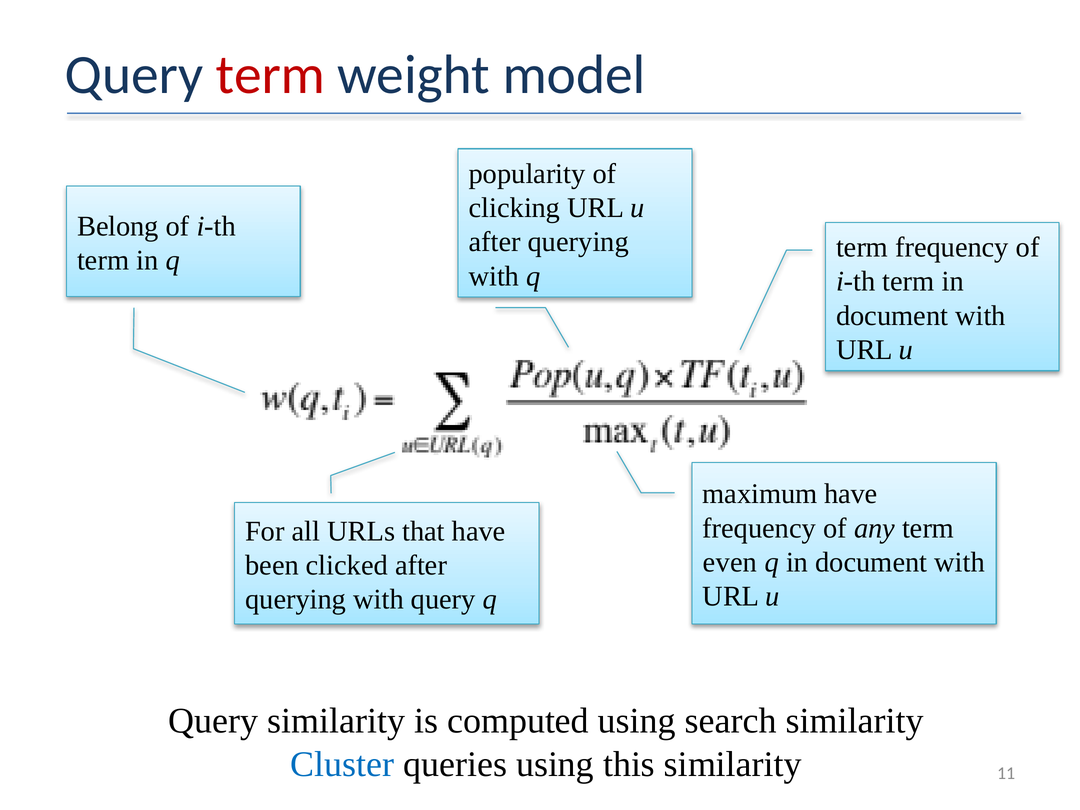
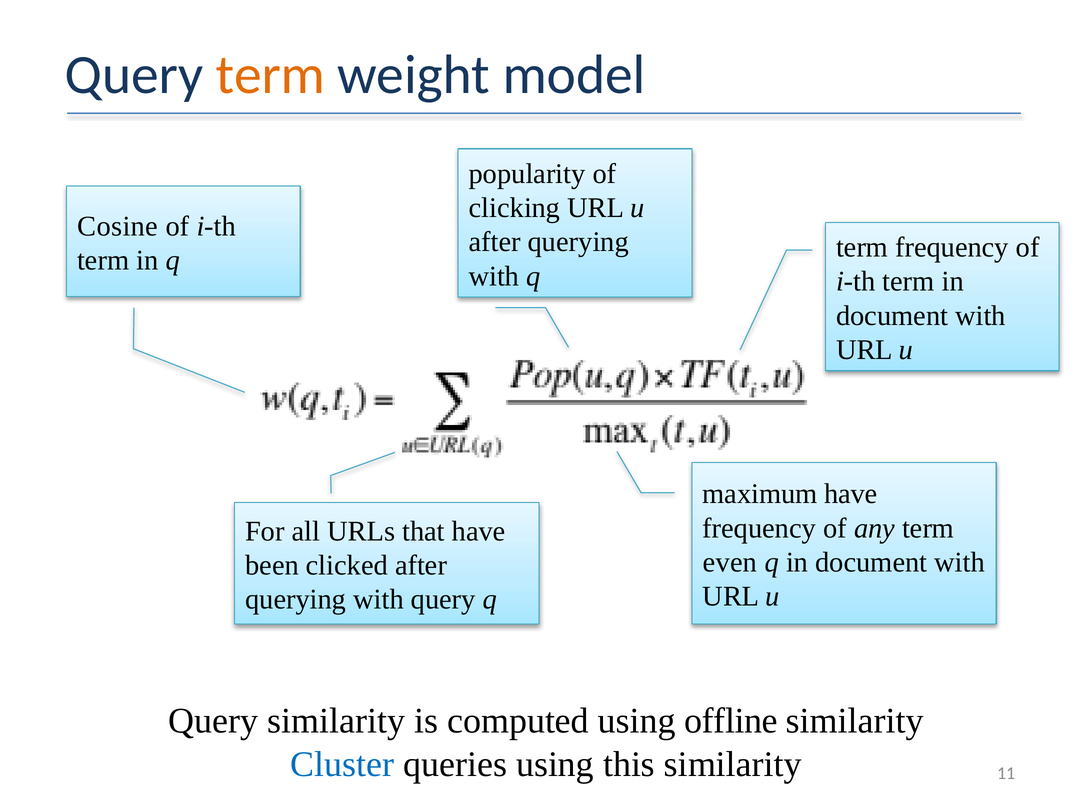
term colour: red -> orange (270, 75)
Belong: Belong -> Cosine (118, 226)
search: search -> offline (731, 721)
